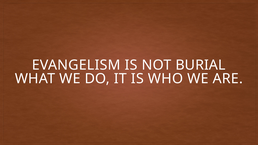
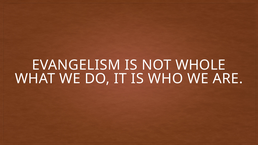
BURIAL: BURIAL -> WHOLE (201, 65)
